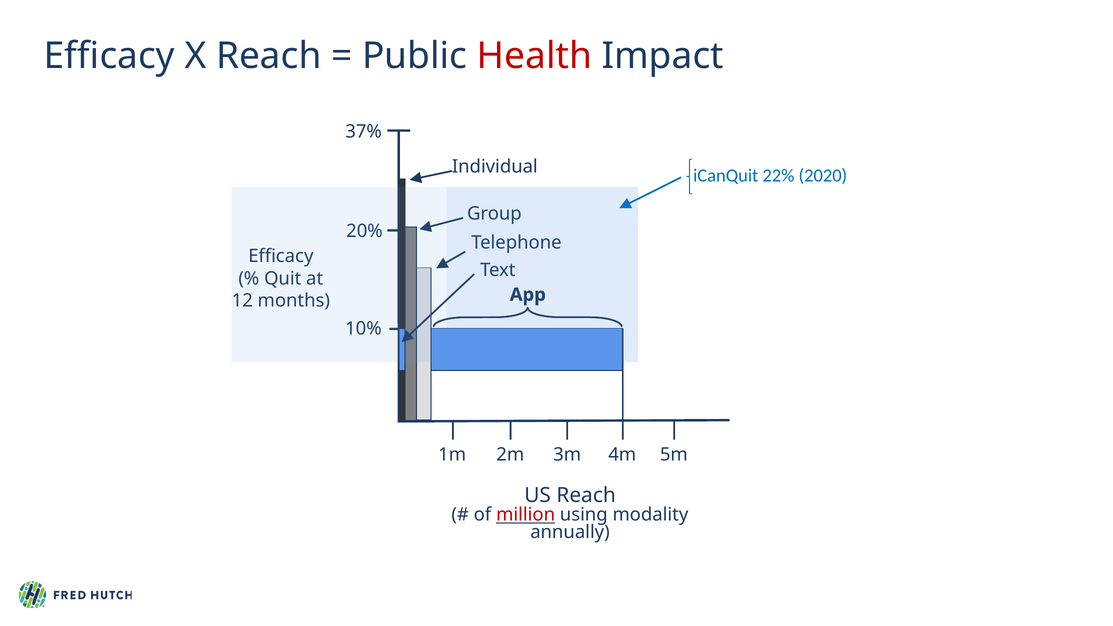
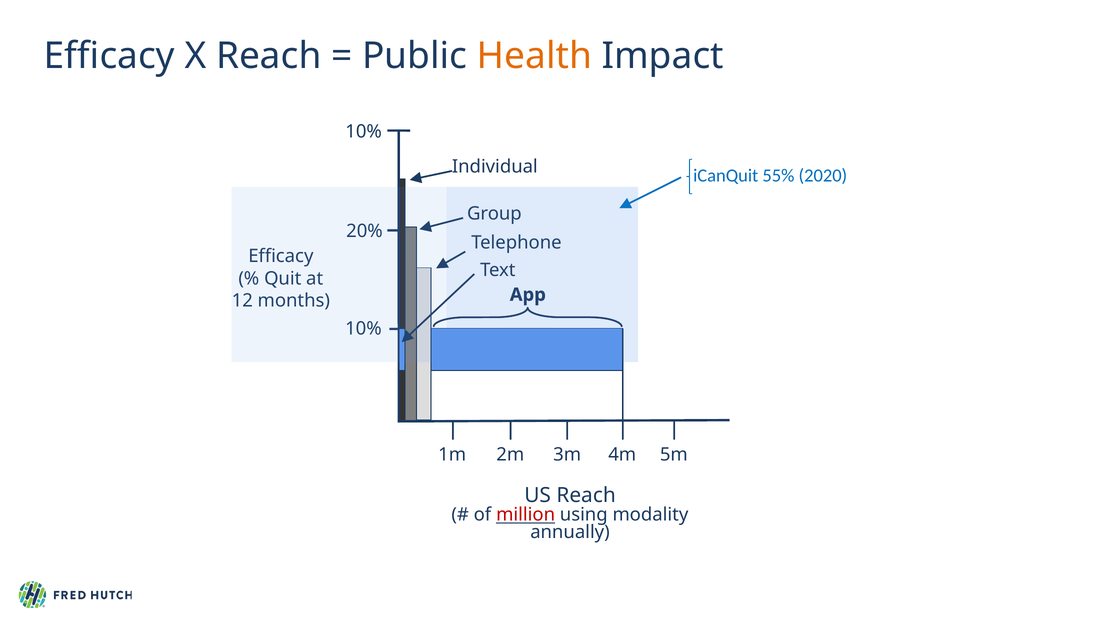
Health colour: red -> orange (534, 56)
37%: 37% -> 10% (364, 132)
22%: 22% -> 55% (778, 176)
